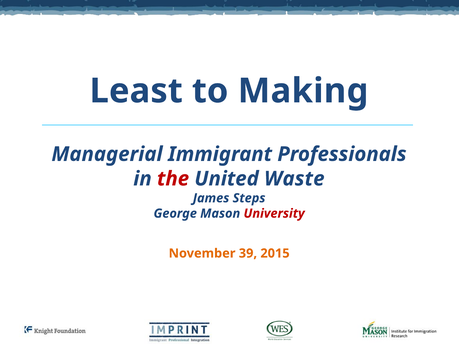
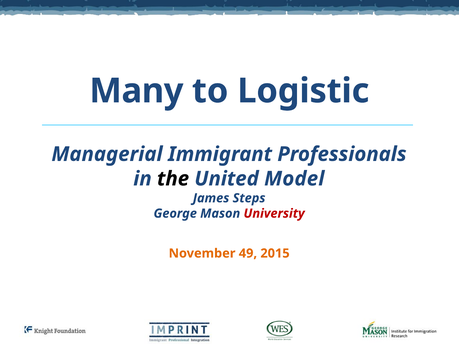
Least: Least -> Many (136, 91)
Making: Making -> Logistic (303, 91)
the colour: red -> black (173, 178)
Waste: Waste -> Model (294, 178)
39: 39 -> 49 (248, 253)
